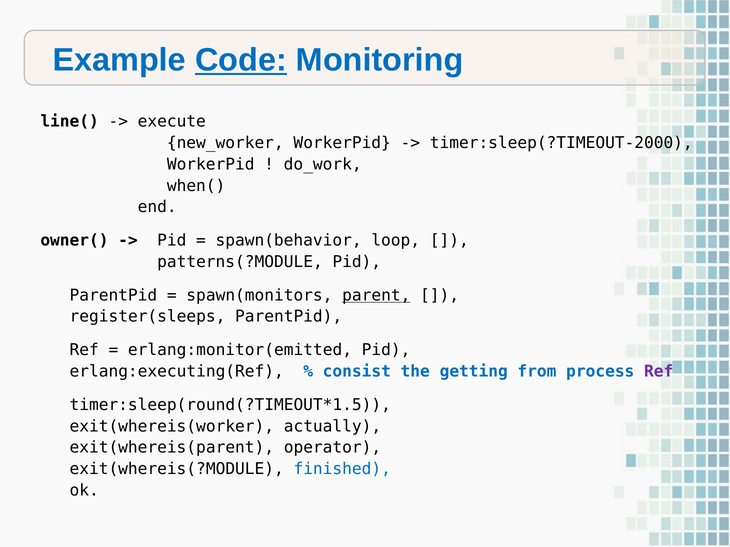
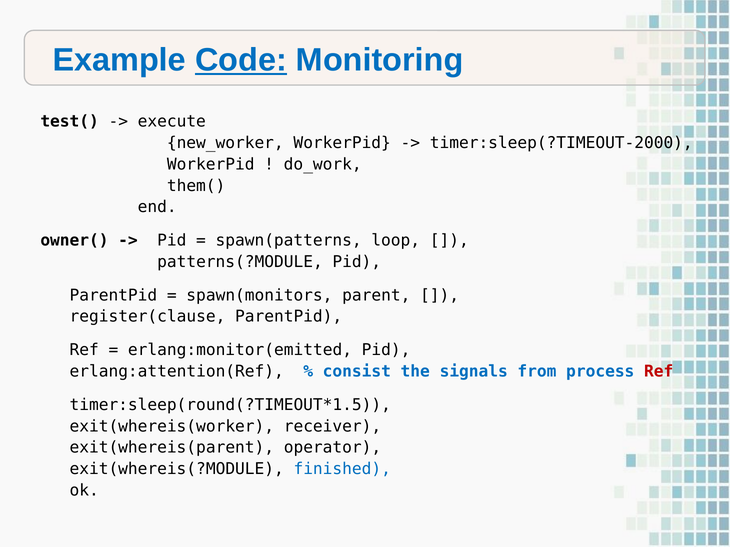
line(: line( -> test( (70, 122)
when(: when( -> them( (196, 186)
spawn(behavior: spawn(behavior -> spawn(patterns (289, 241)
parent underline: present -> none (376, 296)
register(sleeps: register(sleeps -> register(clause (147, 317)
erlang:executing(Ref: erlang:executing(Ref -> erlang:attention(Ref (177, 372)
getting: getting -> signals (474, 372)
Ref colour: purple -> red (659, 372)
actually: actually -> receiver (332, 427)
